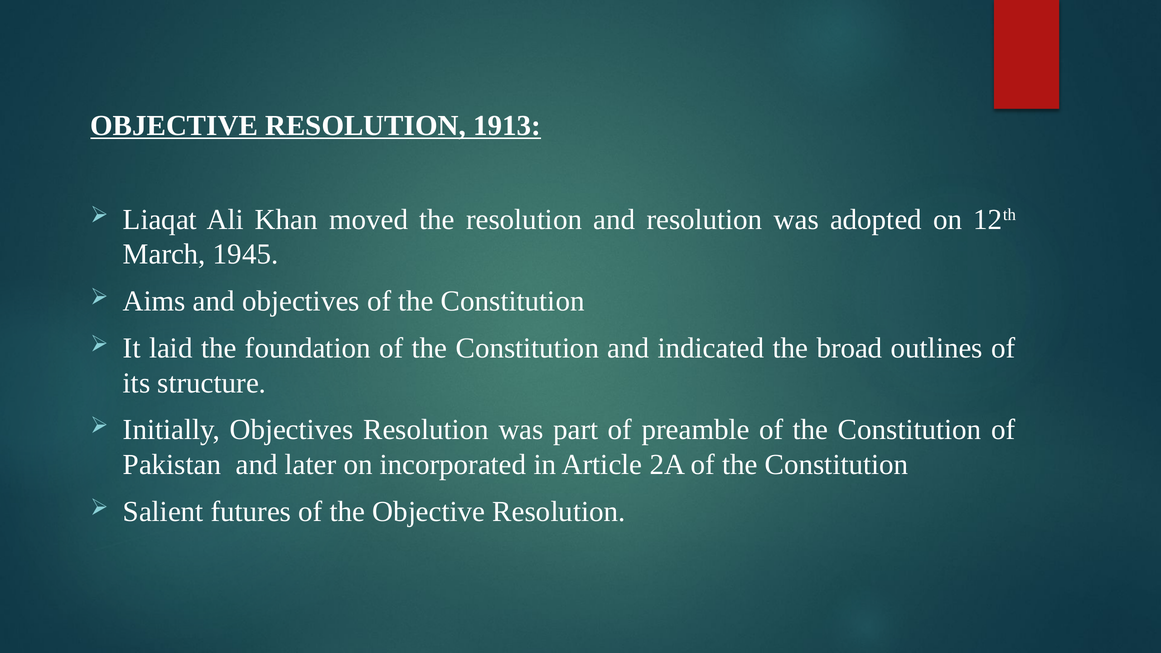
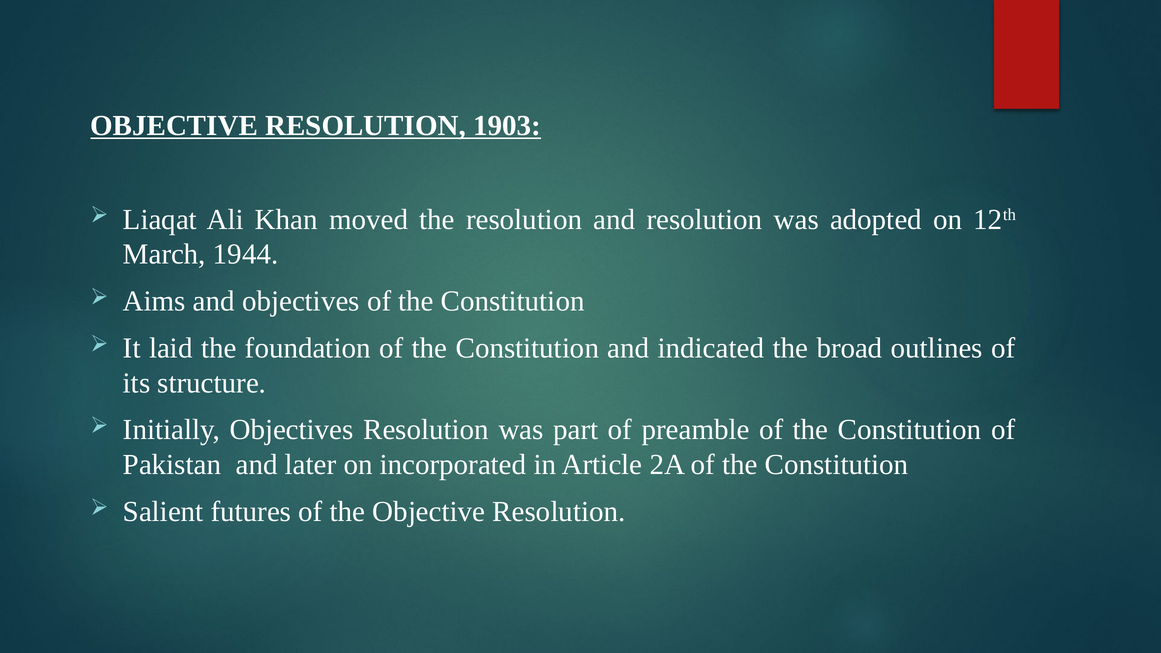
1913: 1913 -> 1903 (507, 126)
1945: 1945 -> 1944 (246, 254)
